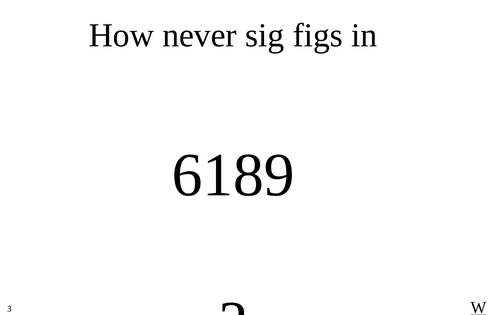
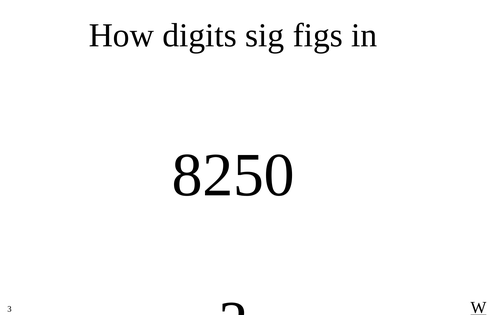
never: never -> digits (200, 35)
6189: 6189 -> 8250 (233, 175)
